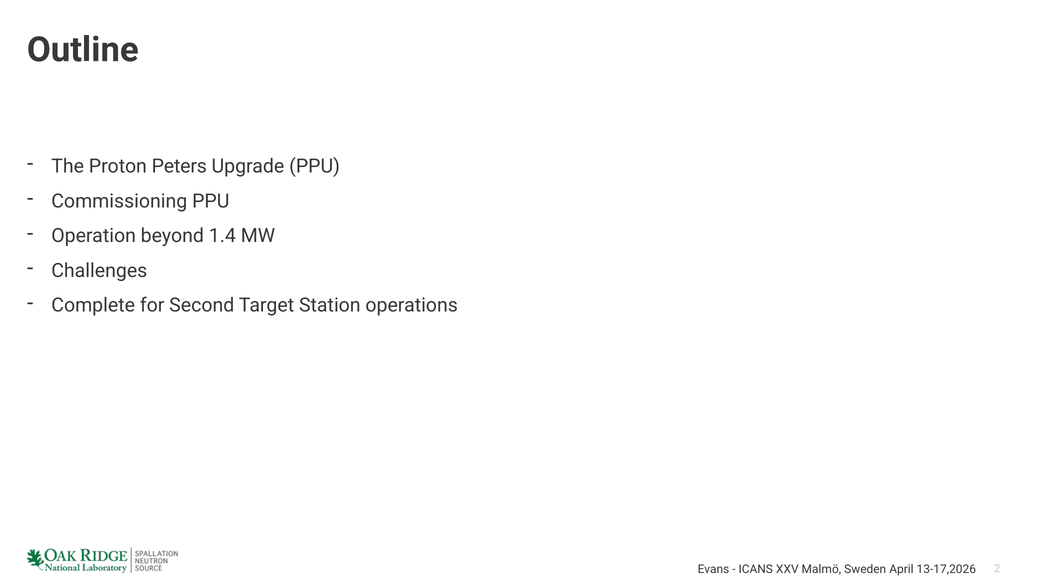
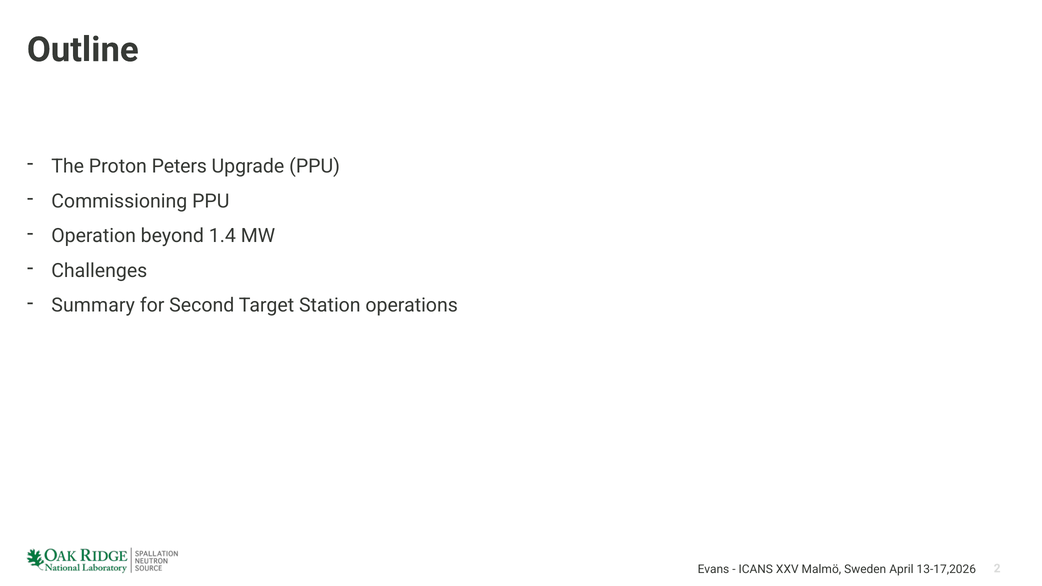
Complete: Complete -> Summary (93, 306)
